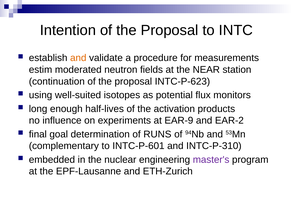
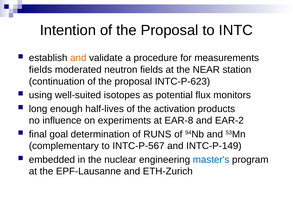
estim: estim -> fields (40, 70)
EAR-9: EAR-9 -> EAR-8 (179, 120)
INTC-P-601: INTC-P-601 -> INTC-P-567 (138, 146)
INTC-P-310: INTC-P-310 -> INTC-P-149 (214, 146)
master's colour: purple -> blue (211, 159)
